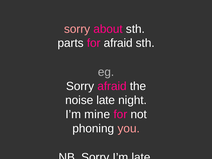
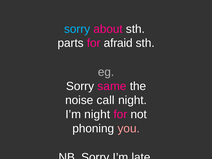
sorry colour: pink -> light blue (77, 29)
Sorry afraid: afraid -> same (112, 86)
noise late: late -> call (106, 100)
I’m mine: mine -> night (97, 114)
